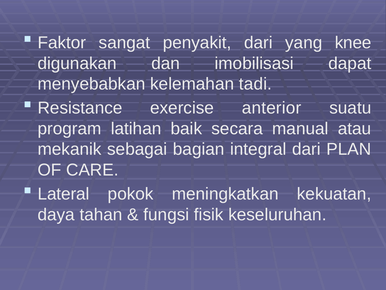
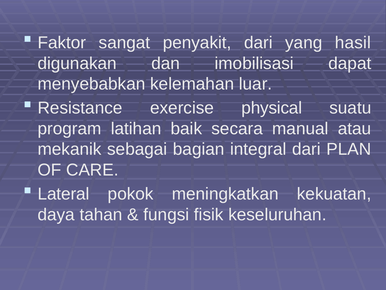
knee: knee -> hasil (353, 43)
tadi: tadi -> luar (256, 84)
anterior: anterior -> physical (272, 108)
